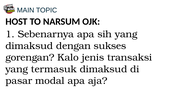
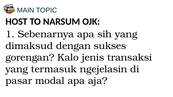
termasuk dimaksud: dimaksud -> ngejelasin (104, 69)
